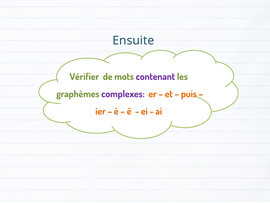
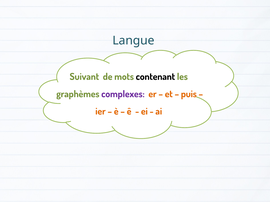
Ensuite: Ensuite -> Langue (133, 40)
Vérifier: Vérifier -> Suivant (84, 77)
contenant colour: purple -> black (155, 77)
